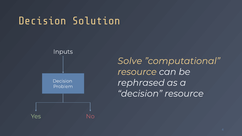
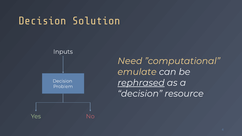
Solve: Solve -> Need (130, 61)
resource: resource -> emulate (137, 72)
rephrased underline: none -> present (141, 83)
